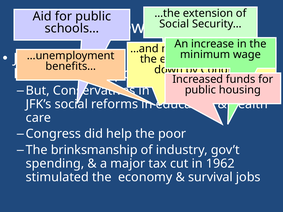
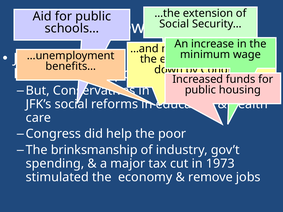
1962: 1962 -> 1973 (220, 164)
survival: survival -> remove (210, 177)
